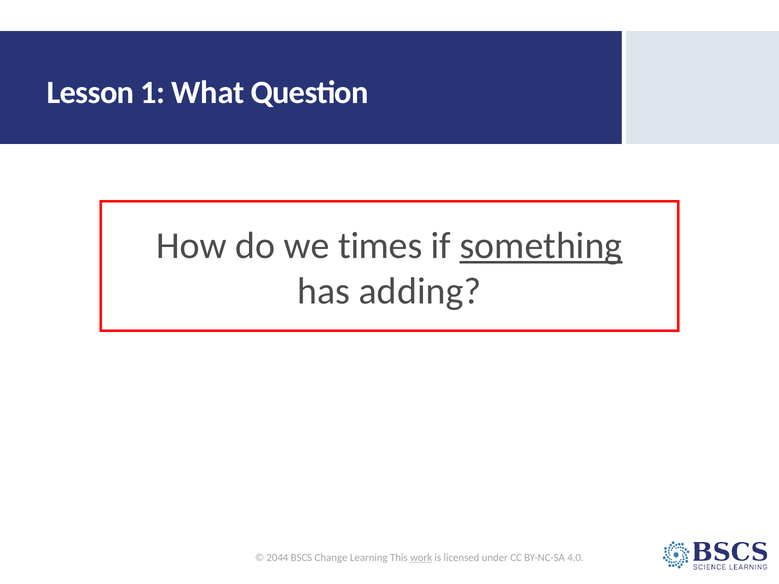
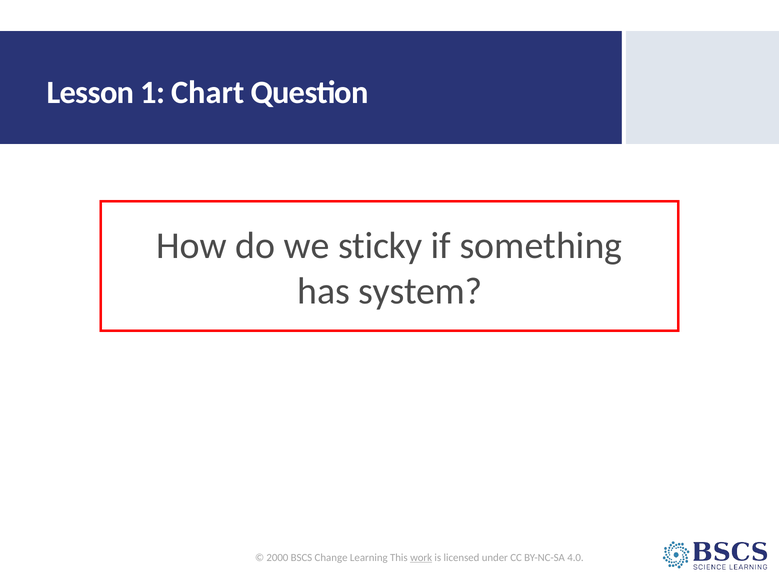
What: What -> Chart (208, 93)
times: times -> sticky (380, 246)
something underline: present -> none (541, 246)
adding: adding -> system (420, 291)
2044: 2044 -> 2000 (277, 558)
